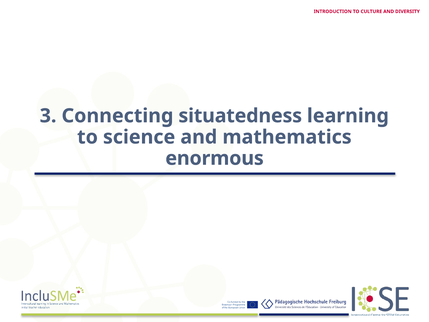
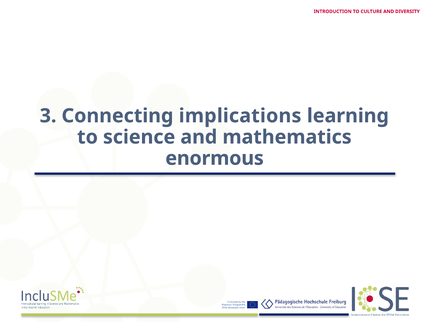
situatedness: situatedness -> implications (240, 116)
